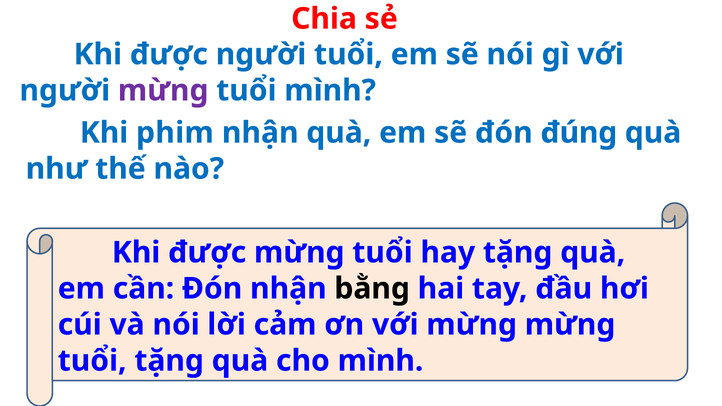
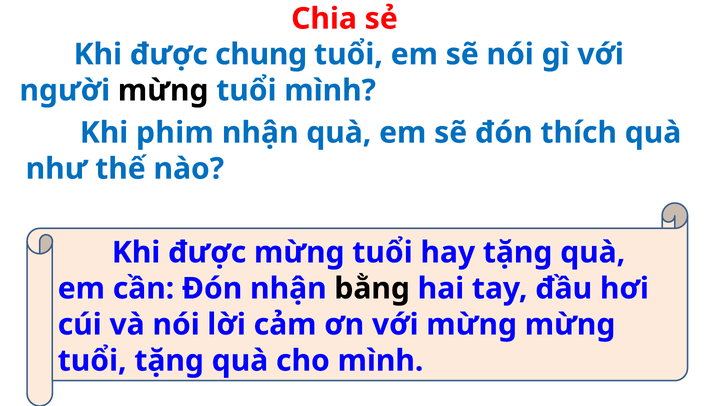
được người: người -> chung (261, 54)
mừng colour: purple -> black (163, 90)
đúng: đúng -> thích (579, 133)
